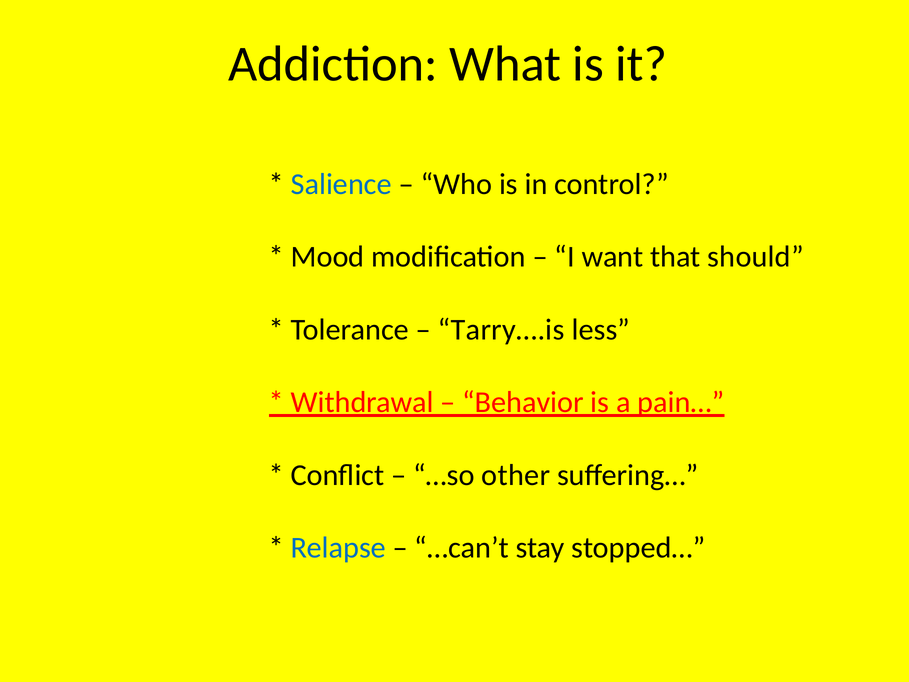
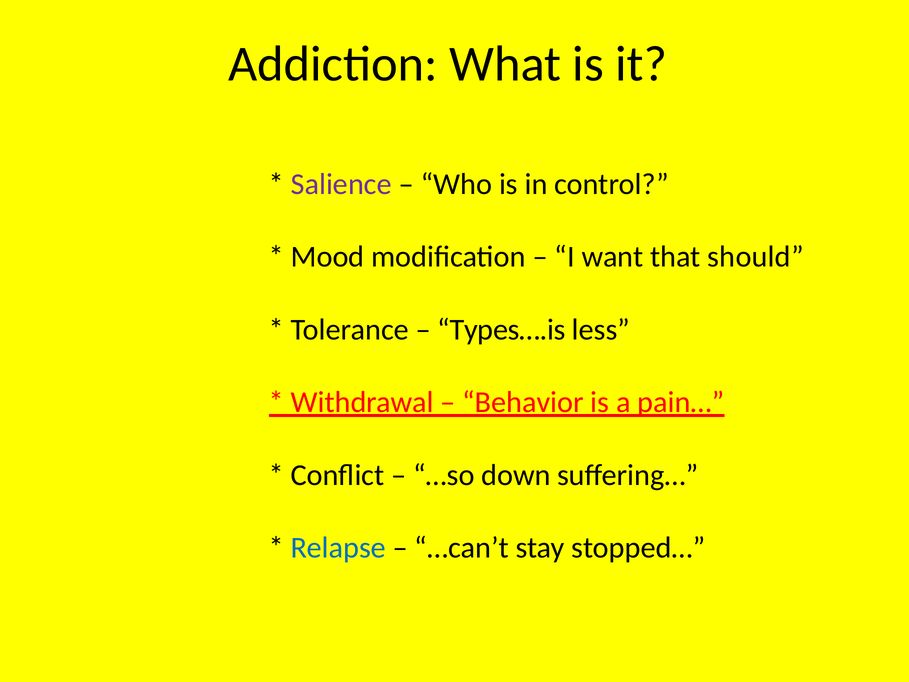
Salience colour: blue -> purple (341, 184)
Tarry….is: Tarry….is -> Types….is (501, 329)
other: other -> down (516, 475)
